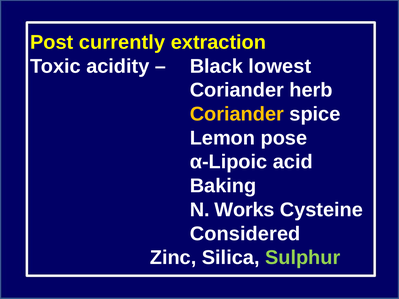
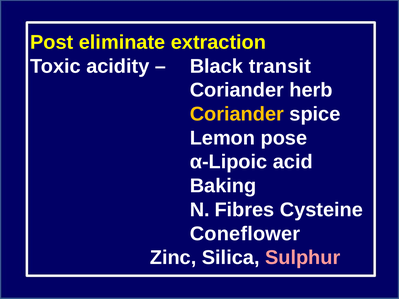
currently: currently -> eliminate (122, 42)
lowest: lowest -> transit (280, 66)
Works: Works -> Fibres (244, 210)
Considered: Considered -> Coneflower (245, 234)
Sulphur colour: light green -> pink (303, 258)
